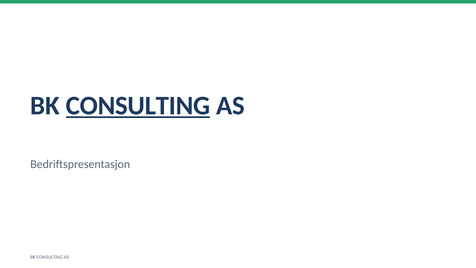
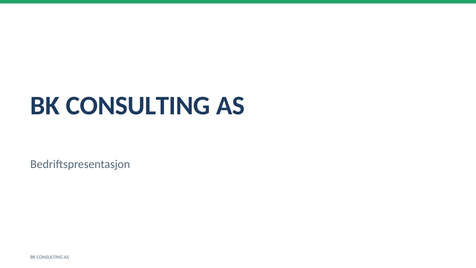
CONSULTING underline: present -> none (138, 106)
